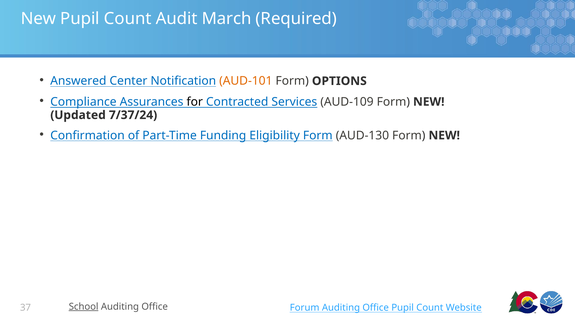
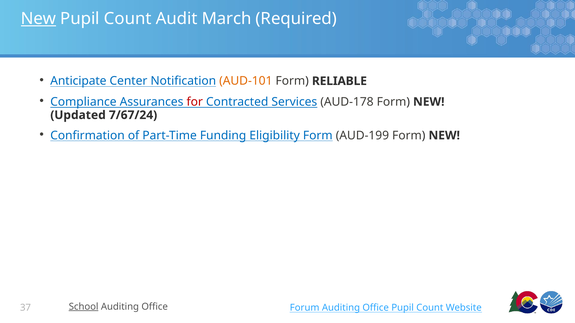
New underline: none -> present (38, 19)
Answered: Answered -> Anticipate (78, 81)
OPTIONS: OPTIONS -> RELIABLE (339, 81)
for colour: black -> red (195, 102)
AUD-109: AUD-109 -> AUD-178 (347, 102)
7/37/24: 7/37/24 -> 7/67/24 (133, 115)
AUD-130: AUD-130 -> AUD-199 (362, 136)
